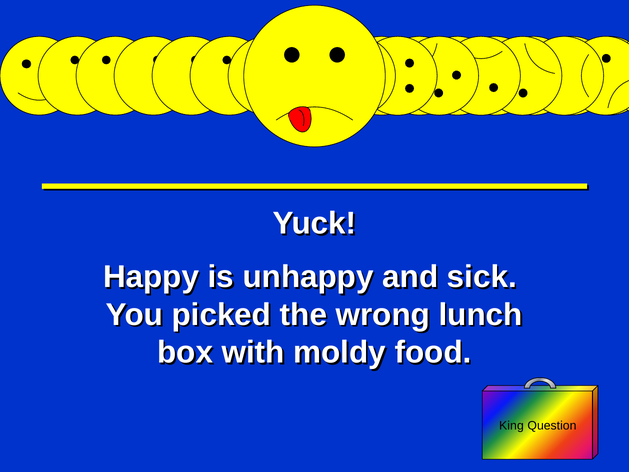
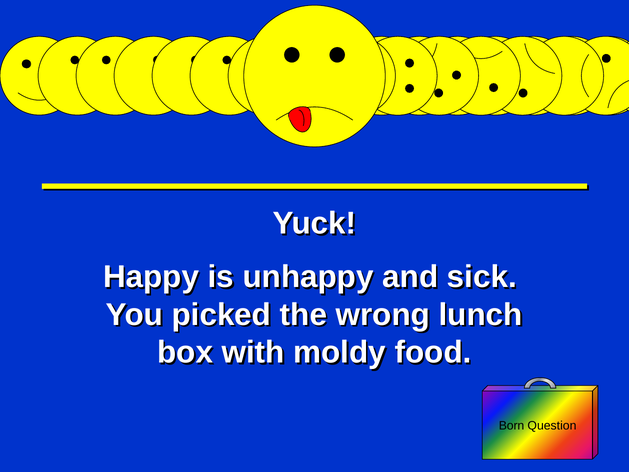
King: King -> Born (512, 425)
